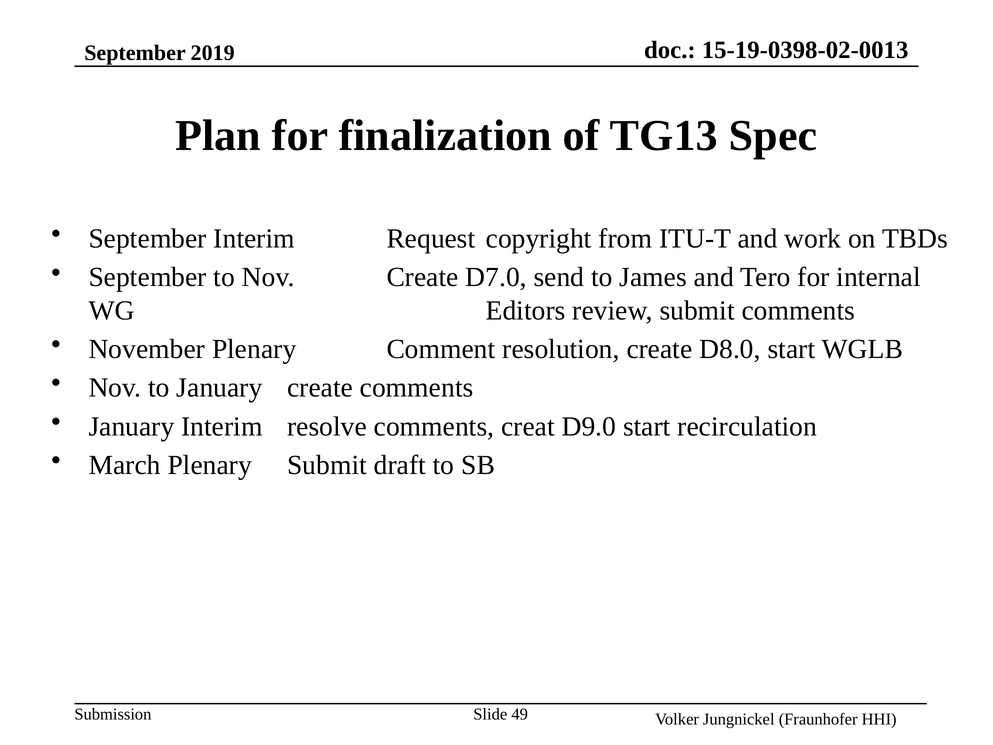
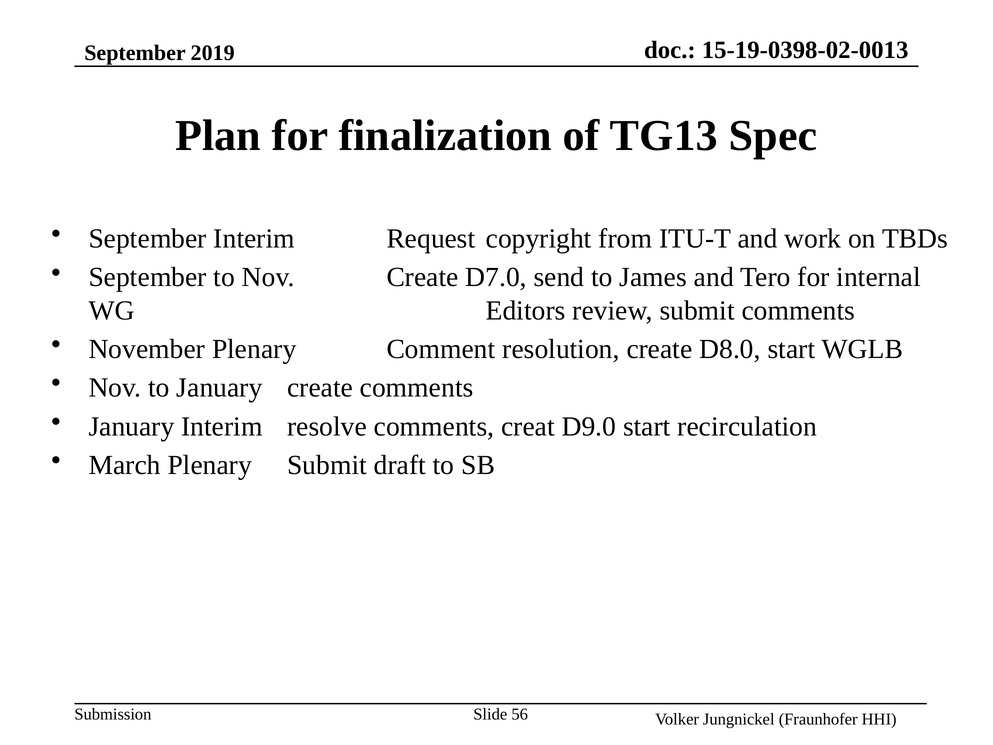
49: 49 -> 56 (520, 714)
